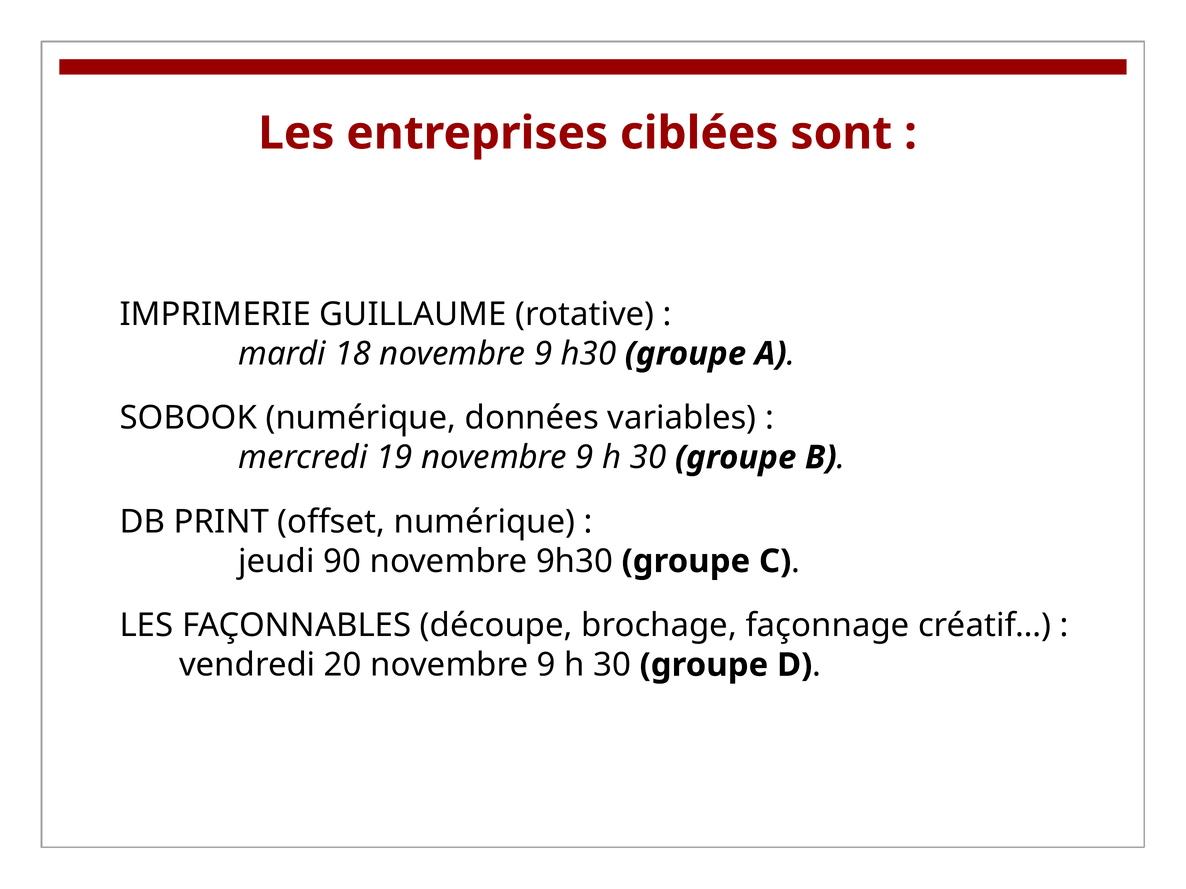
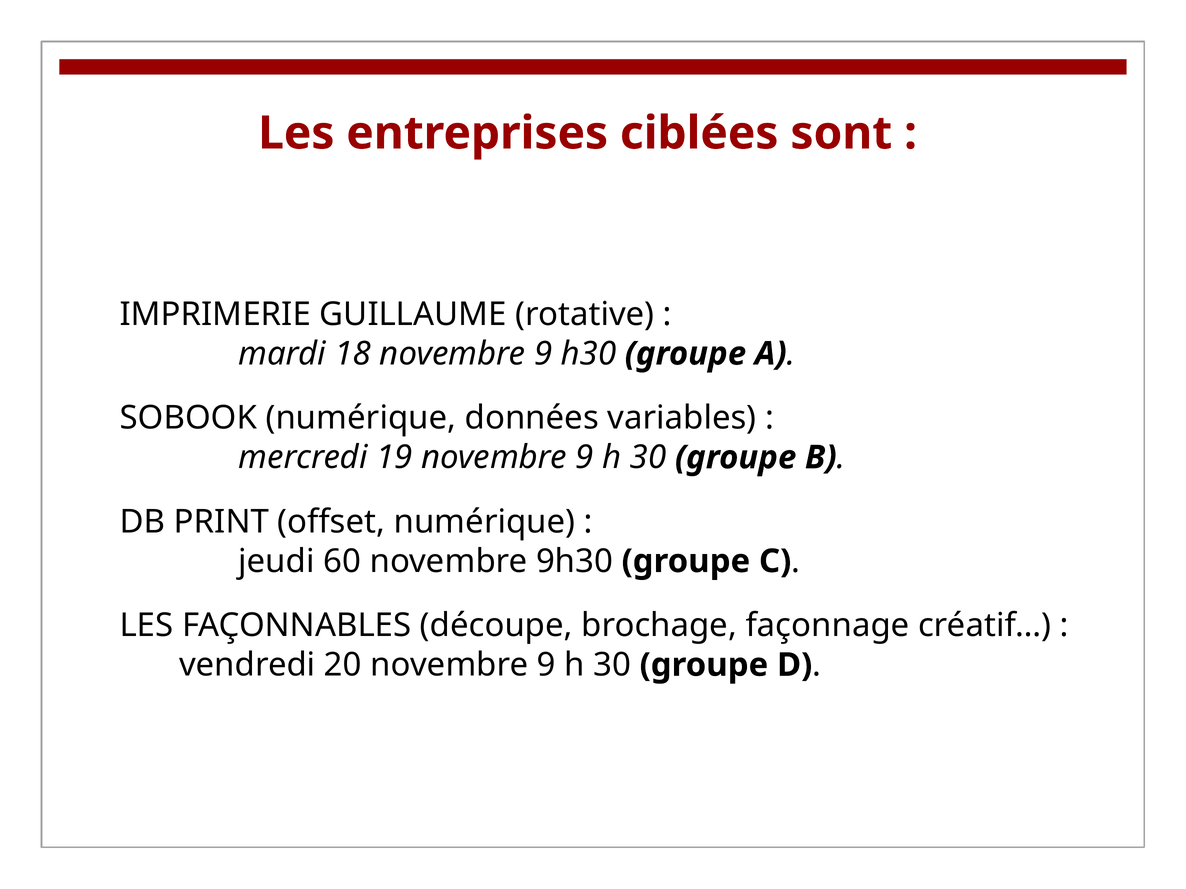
90: 90 -> 60 (342, 562)
